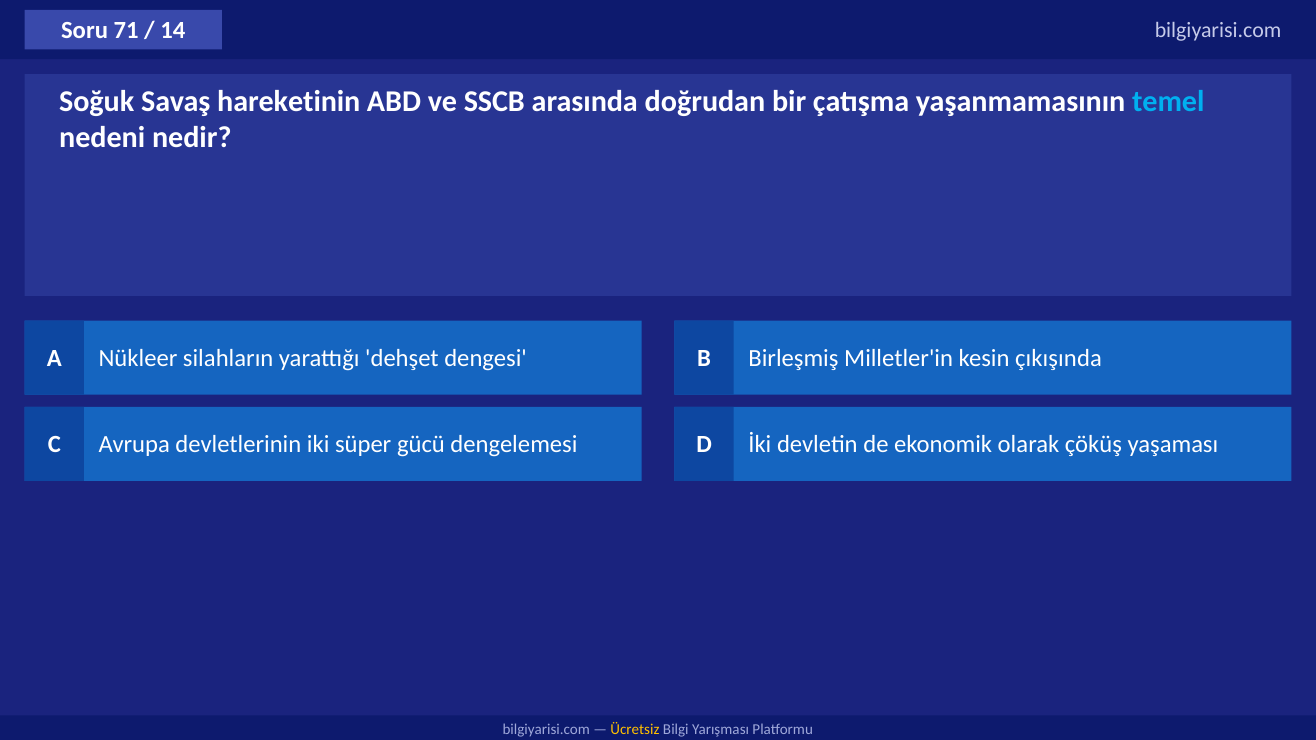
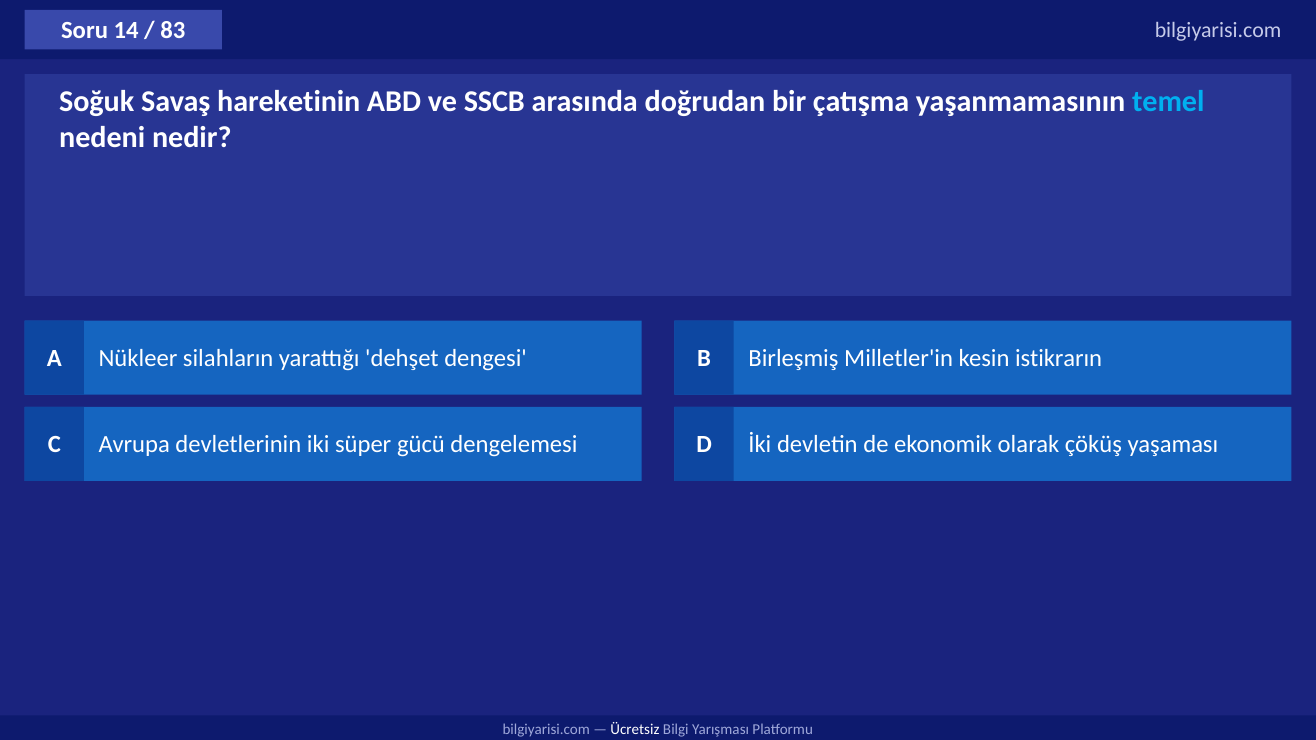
71: 71 -> 14 (126, 30)
14: 14 -> 83 (173, 30)
çıkışında: çıkışında -> istikrarın (1059, 358)
Ücretsiz colour: yellow -> white (635, 730)
